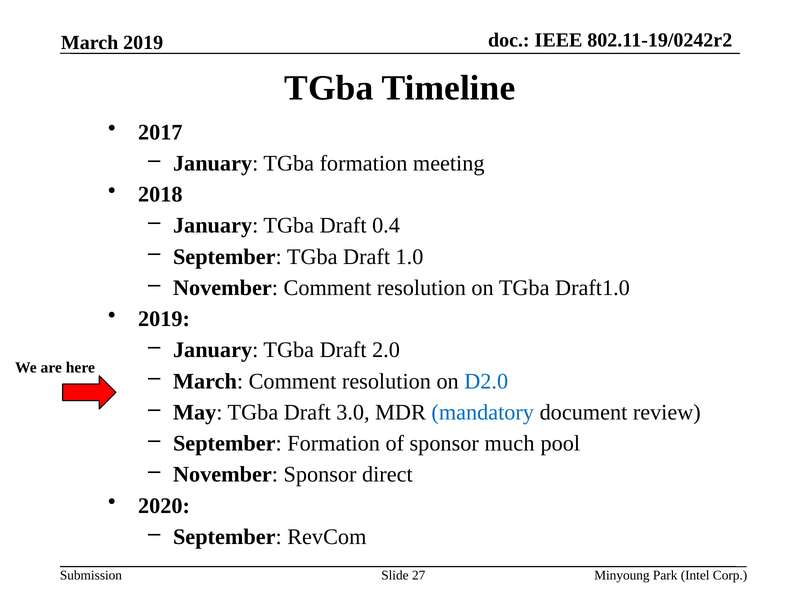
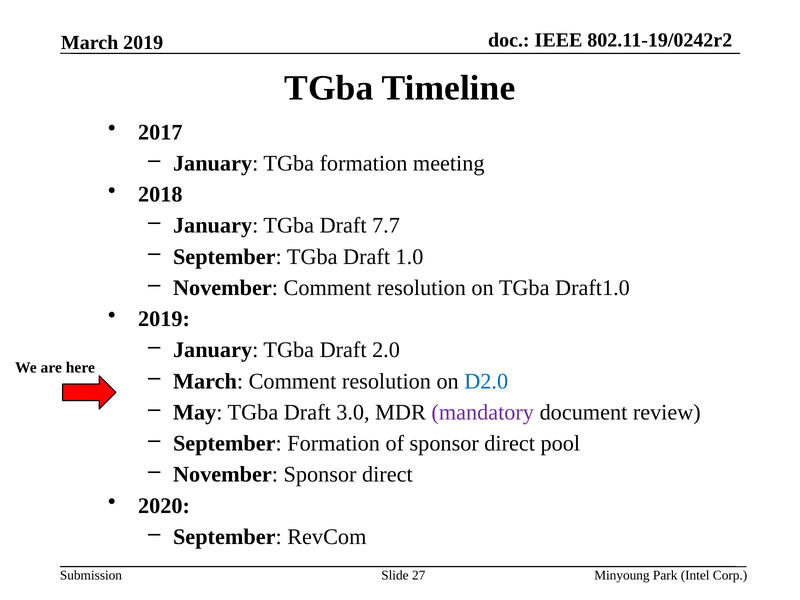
0.4: 0.4 -> 7.7 (386, 226)
mandatory colour: blue -> purple (483, 412)
of sponsor much: much -> direct (510, 443)
